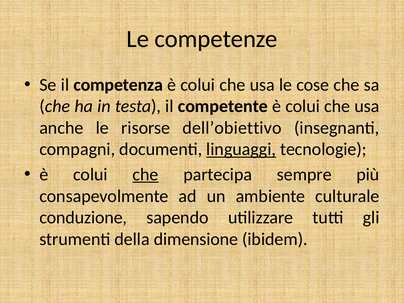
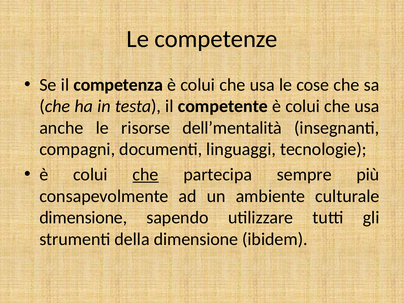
dell’obiettivo: dell’obiettivo -> dell’mentalità (232, 128)
linguaggi underline: present -> none (241, 149)
conduzione: conduzione -> dimensione (83, 218)
